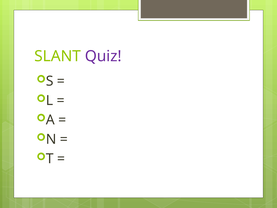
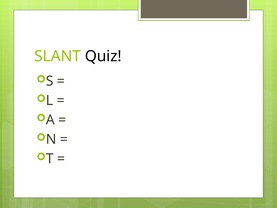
Quiz colour: purple -> black (103, 56)
